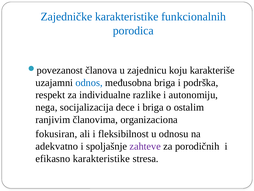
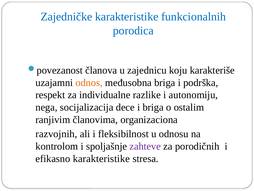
odnos colour: blue -> orange (89, 82)
fokusiran: fokusiran -> razvojnih (56, 134)
adekvatno: adekvatno -> kontrolom (57, 146)
